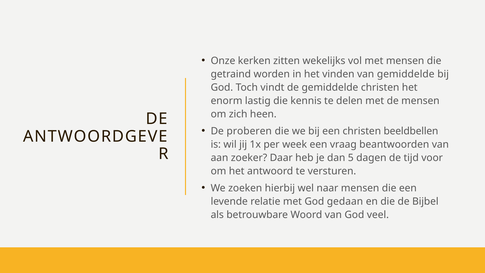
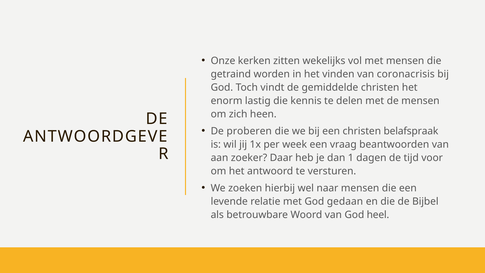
van gemiddelde: gemiddelde -> coronacrisis (406, 74)
beeldbellen: beeldbellen -> belafspraak (411, 131)
5: 5 -> 1 (351, 158)
veel: veel -> heel (378, 215)
